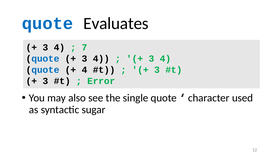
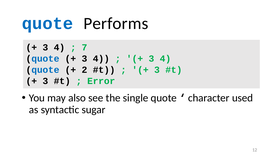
Evaluates: Evaluates -> Performs (116, 23)
4: 4 -> 2 (84, 70)
